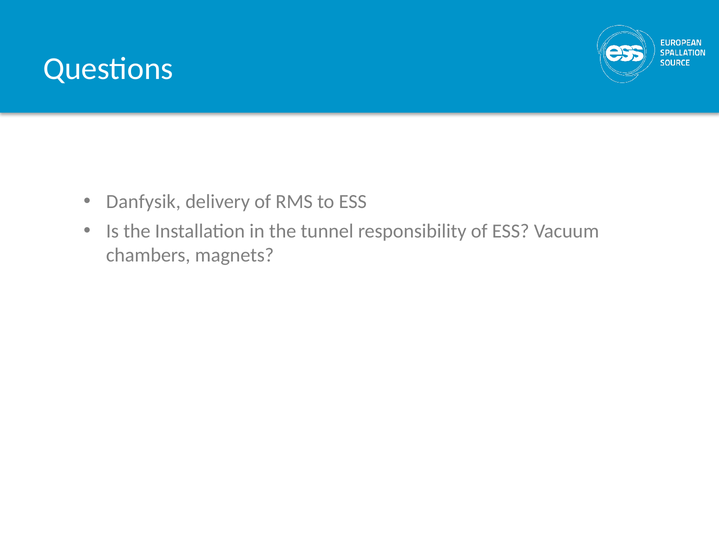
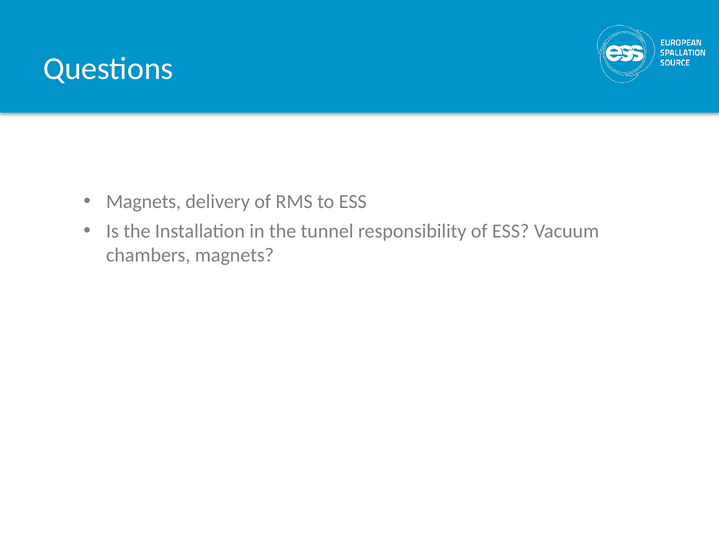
Danfysik: Danfysik -> Magnets (144, 202)
